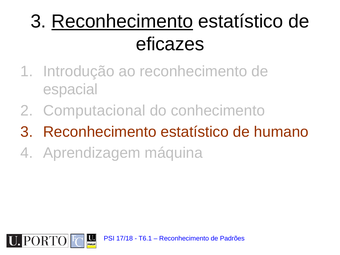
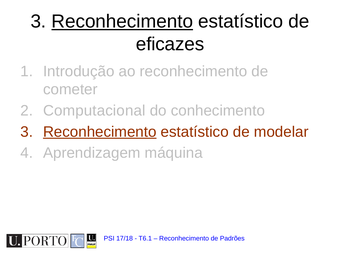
espacial: espacial -> cometer (70, 89)
Reconhecimento underline: none -> present (100, 132)
humano: humano -> modelar (281, 132)
